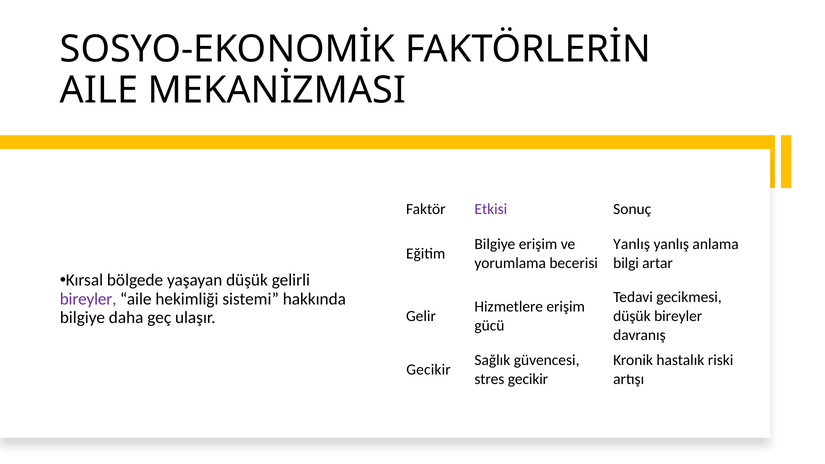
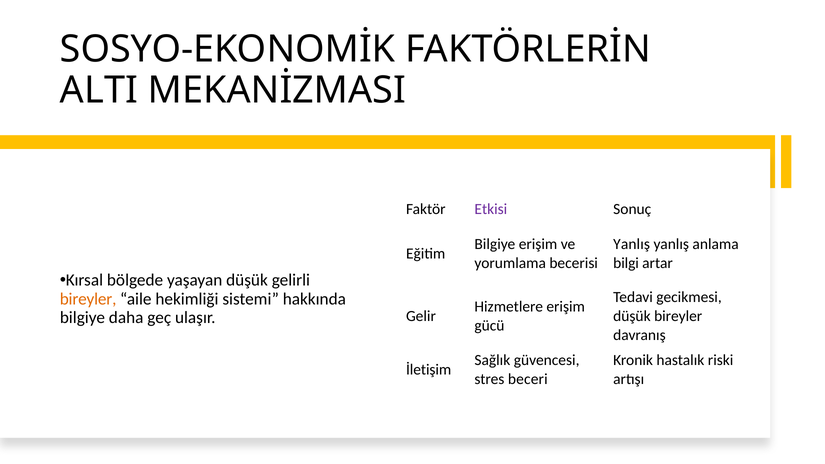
AILE: AILE -> ALTI (99, 90)
bireyler colour: purple -> orange (88, 299)
Gecikir: Gecikir -> İletişim (429, 370)
stres gecikir: gecikir -> beceri (528, 379)
